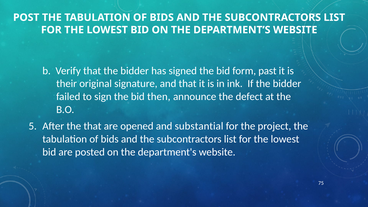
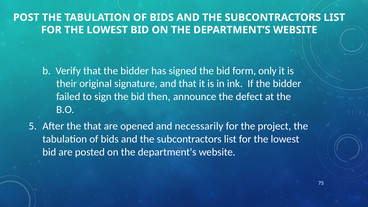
past: past -> only (267, 71)
substantial: substantial -> necessarily (199, 126)
